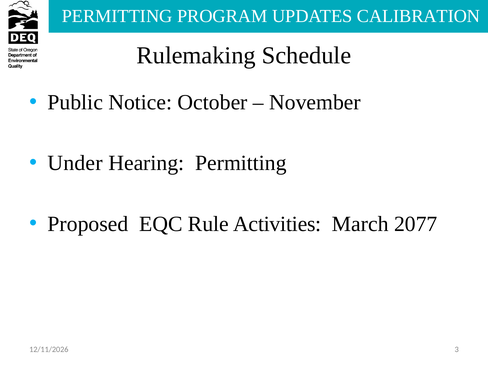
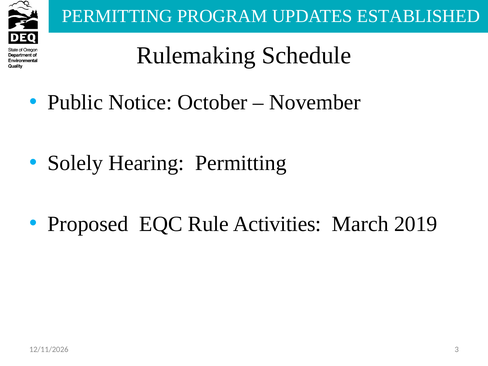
CALIBRATION: CALIBRATION -> ESTABLISHED (418, 16)
Under: Under -> Solely (75, 163)
2077: 2077 -> 2019 (416, 224)
